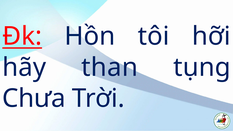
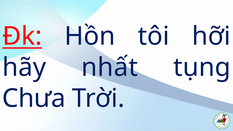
than: than -> nhất (110, 67)
